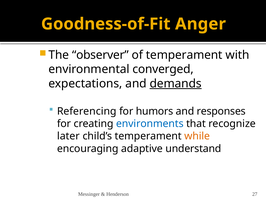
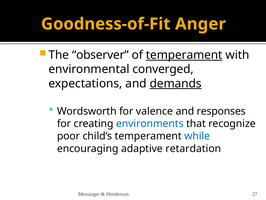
temperament underline: none -> present (184, 55)
Referencing: Referencing -> Wordsworth (87, 111)
humors: humors -> valence (154, 111)
later: later -> poor (68, 136)
while colour: orange -> blue (197, 136)
understand: understand -> retardation (193, 148)
